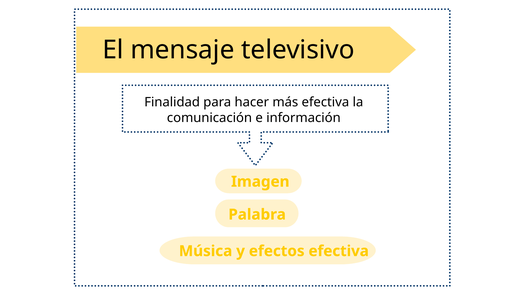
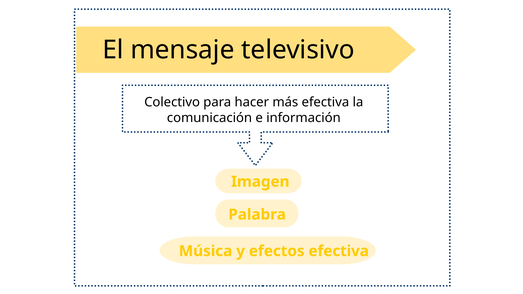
Finalidad: Finalidad -> Colectivo (172, 102)
